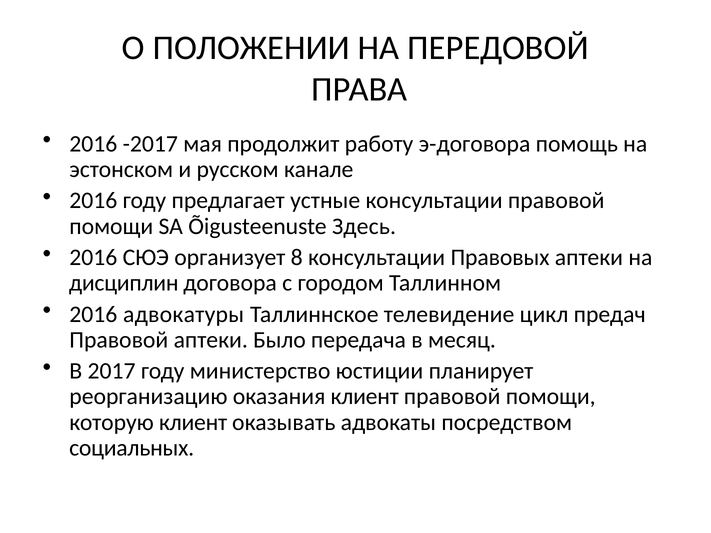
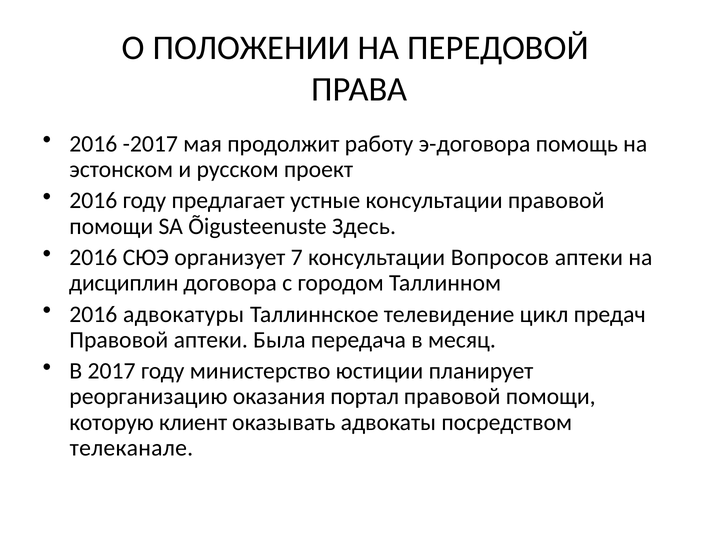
канале: канале -> проект (319, 169)
8: 8 -> 7 (297, 258)
Правовых: Правовых -> Вопросов (500, 258)
Было: Было -> Была (279, 340)
оказания клиент: клиент -> портал (365, 397)
социальных: социальных -> телеканале (131, 448)
